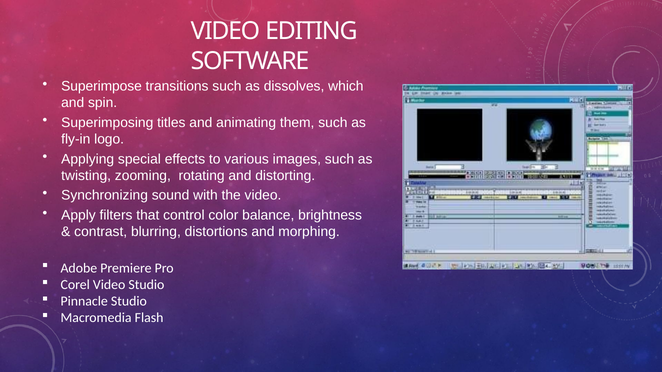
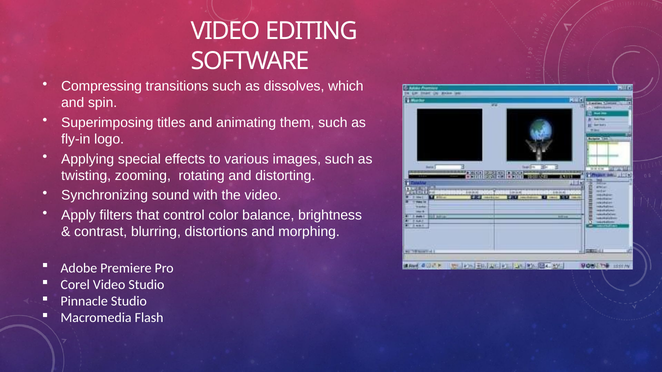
Superimpose: Superimpose -> Compressing (102, 86)
